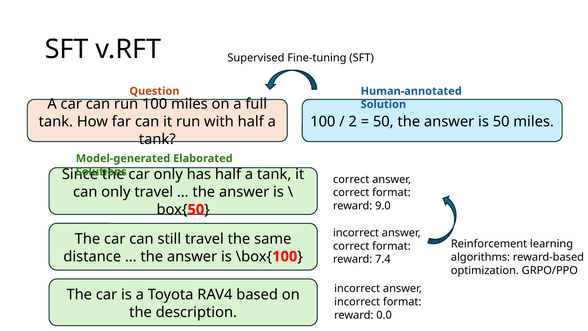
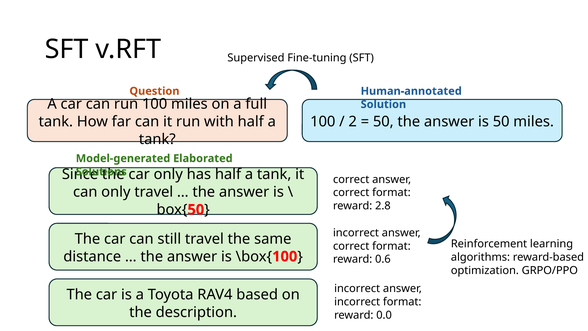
9.0: 9.0 -> 2.8 (383, 206)
7.4: 7.4 -> 0.6 (383, 259)
